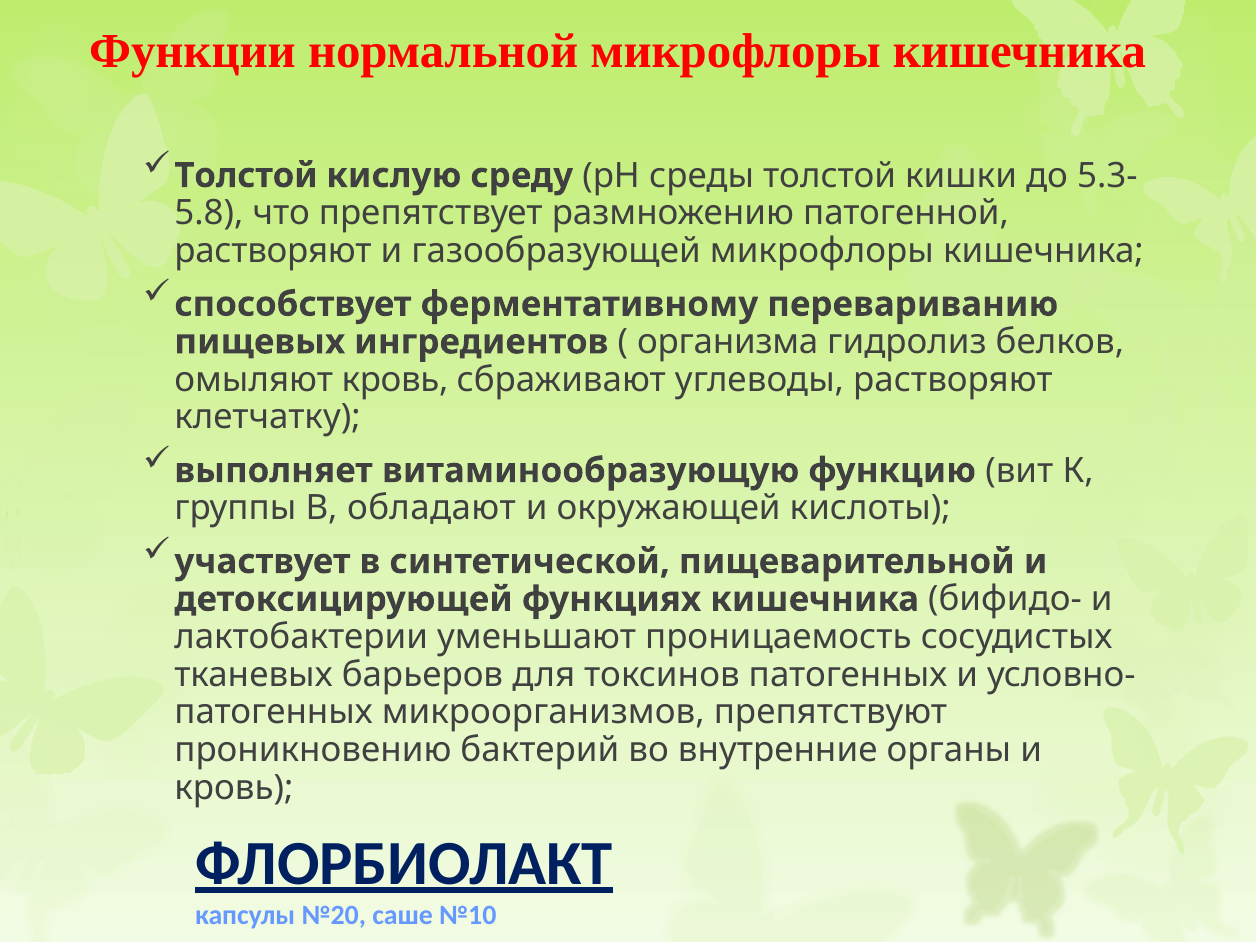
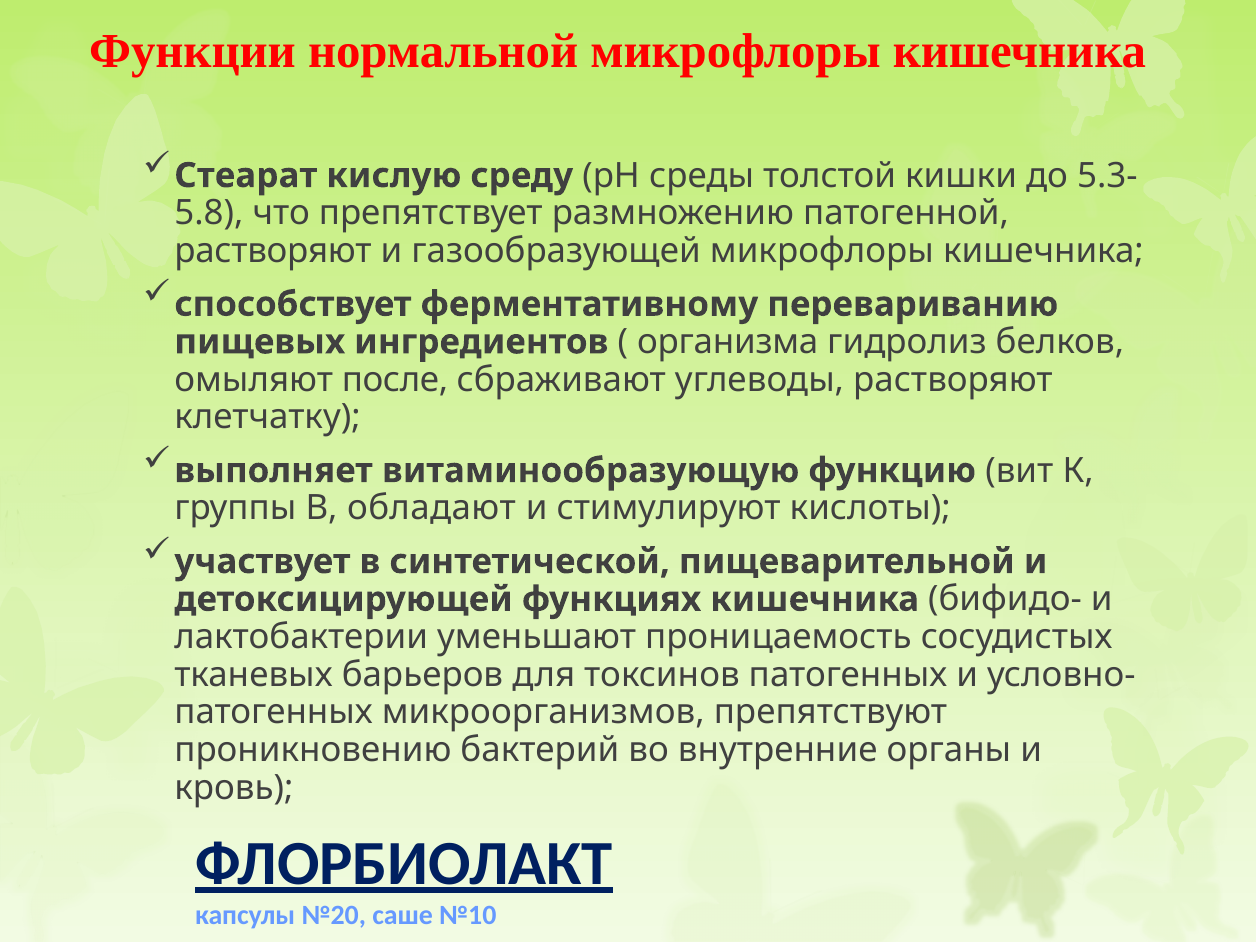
Толстой: Толстой -> Стеарат (246, 176)
омыляют кровь: кровь -> после (395, 380)
окружающей: окружающей -> стимулируют (669, 508)
